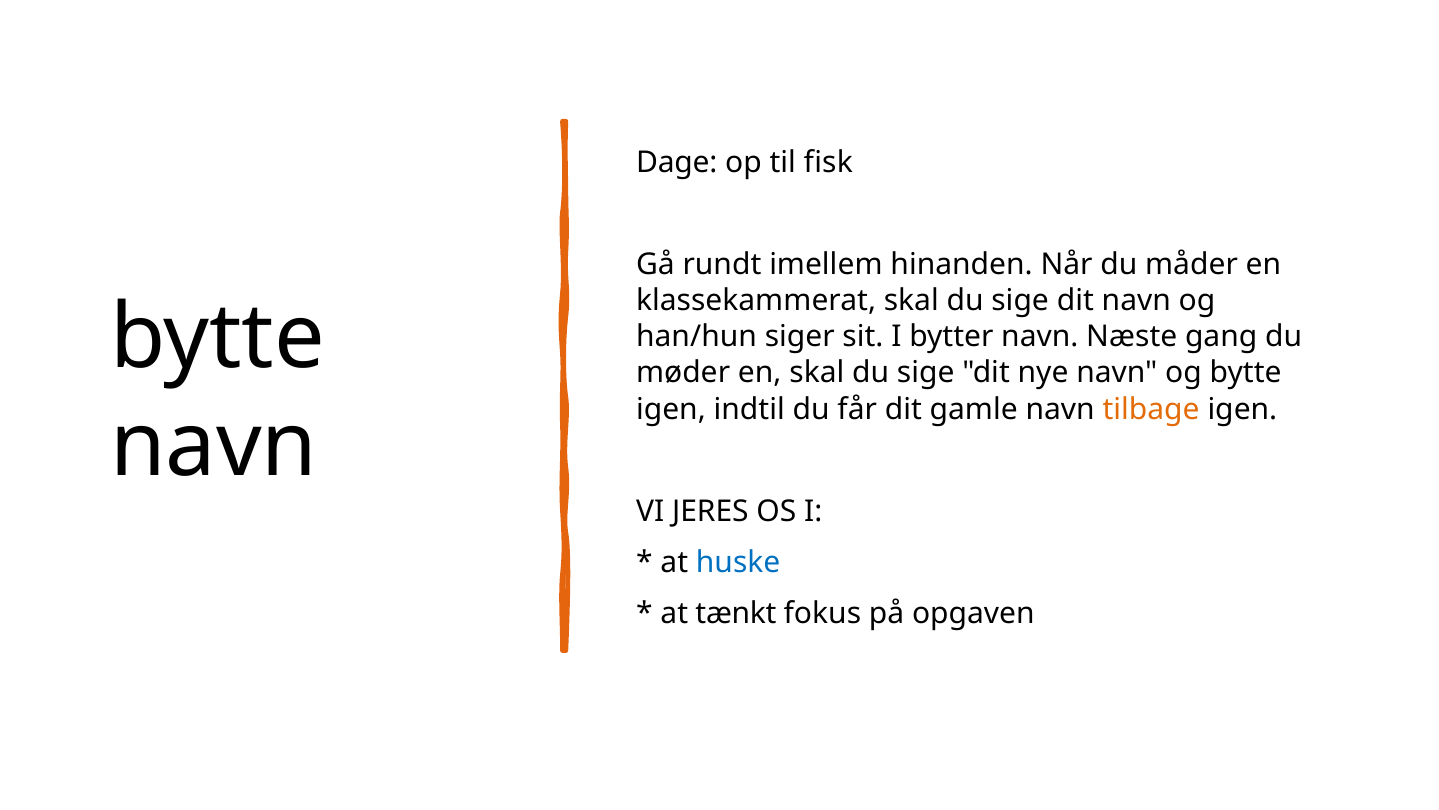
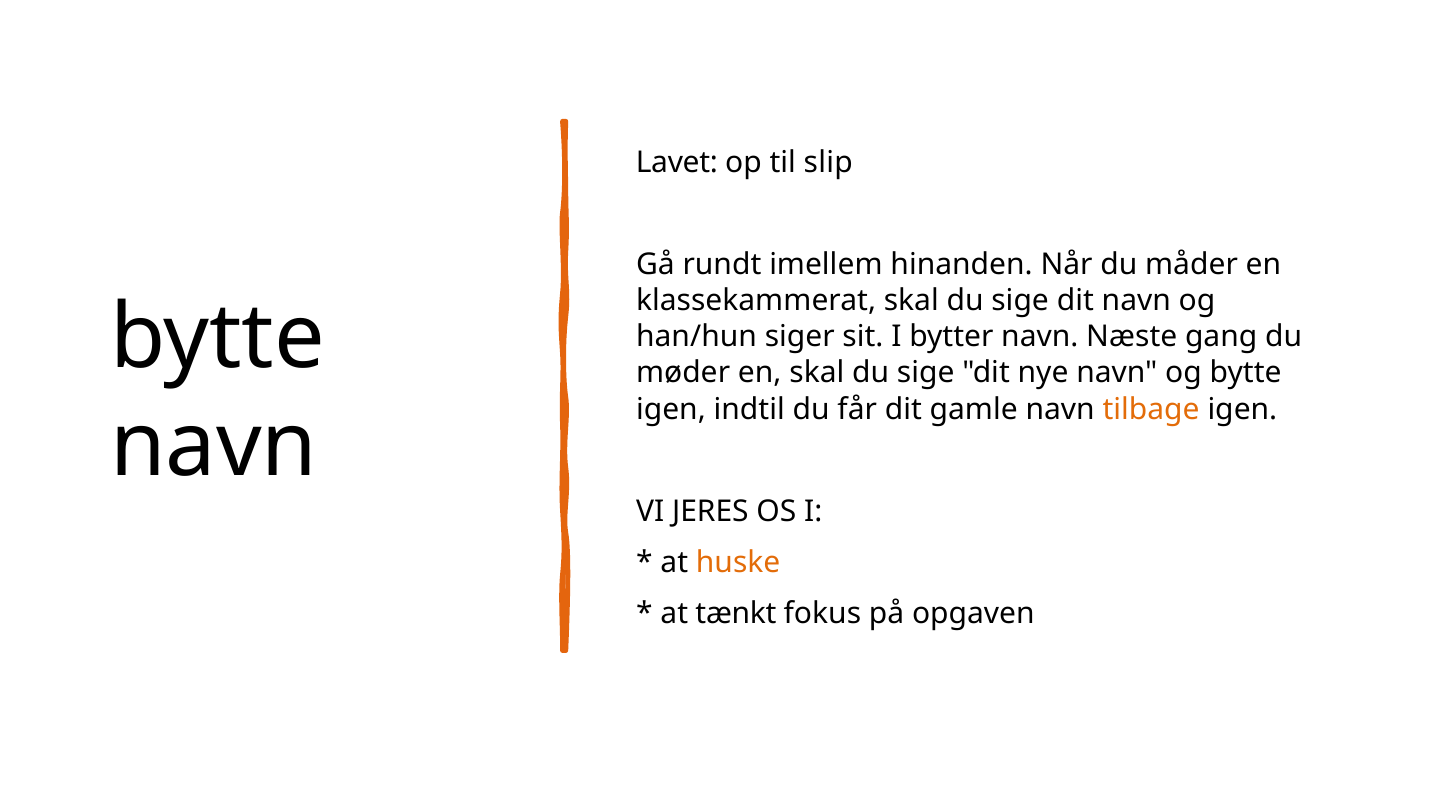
Dage: Dage -> Lavet (677, 163)
fisk: fisk -> slip (828, 163)
huske colour: blue -> orange (738, 562)
